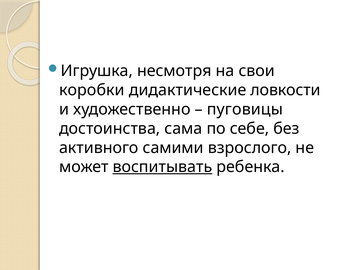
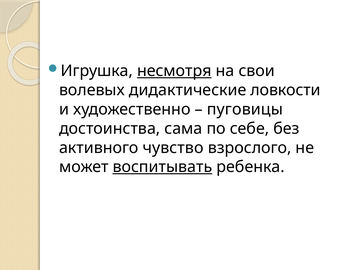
несмотря underline: none -> present (174, 71)
коробки: коробки -> волевых (92, 90)
самими: самими -> чувство (173, 148)
